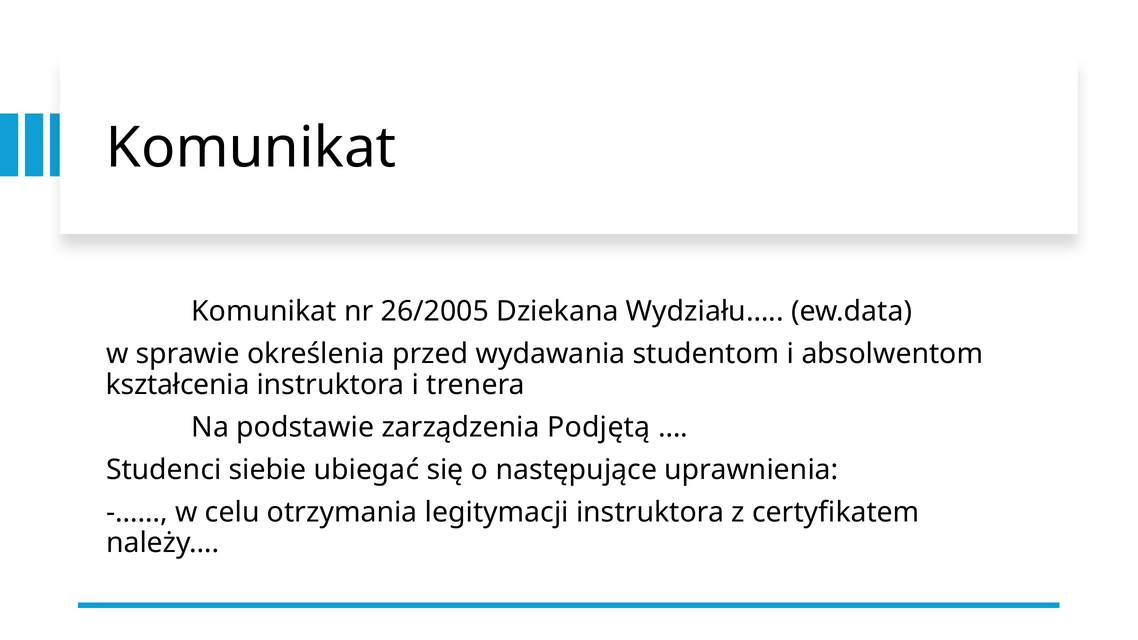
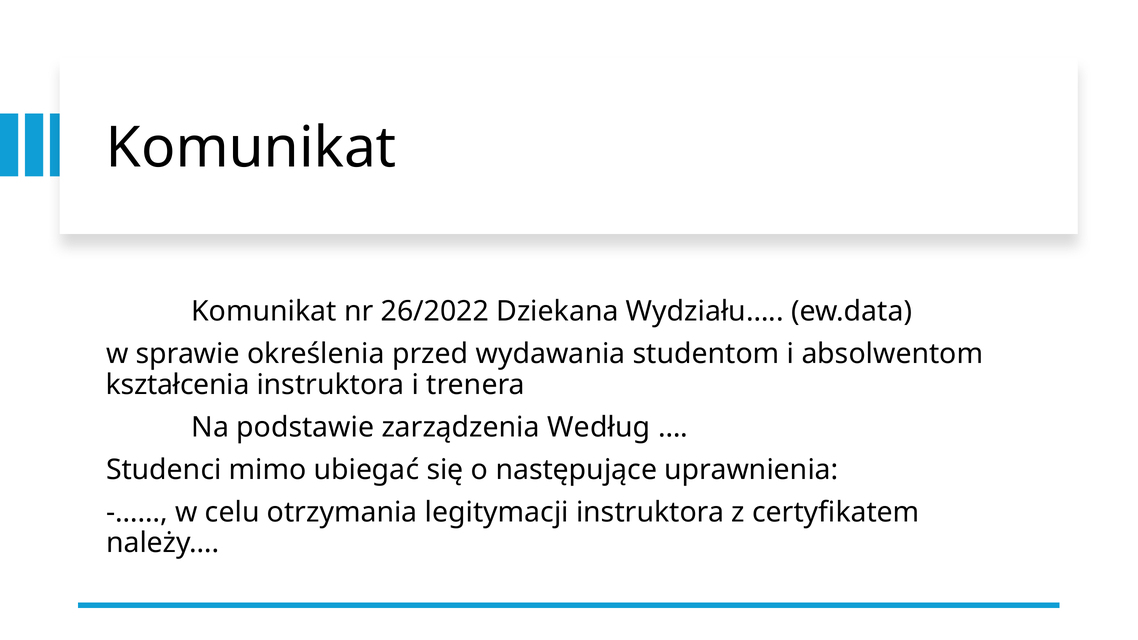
26/2005: 26/2005 -> 26/2022 (435, 311)
Podjętą: Podjętą -> Według (599, 427)
siebie: siebie -> mimo (268, 470)
